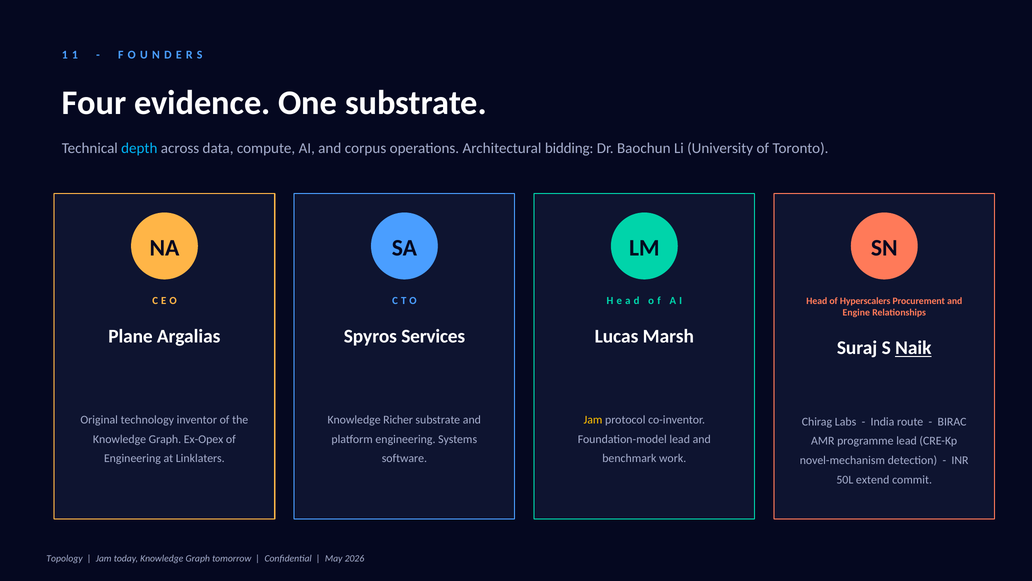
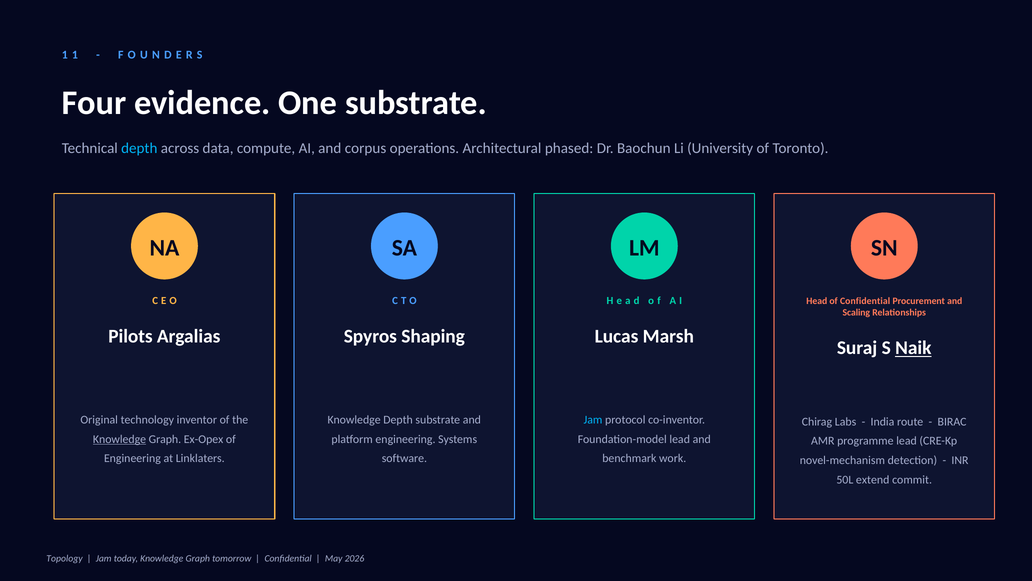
bidding: bidding -> phased (569, 148)
of Hyperscalers: Hyperscalers -> Confidential (865, 301)
Engine: Engine -> Scaling (856, 312)
Plane: Plane -> Pilots (130, 336)
Services: Services -> Shaping (433, 336)
Knowledge Richer: Richer -> Depth (398, 419)
Jam colour: yellow -> light blue (593, 419)
Knowledge underline: none -> present (120, 439)
